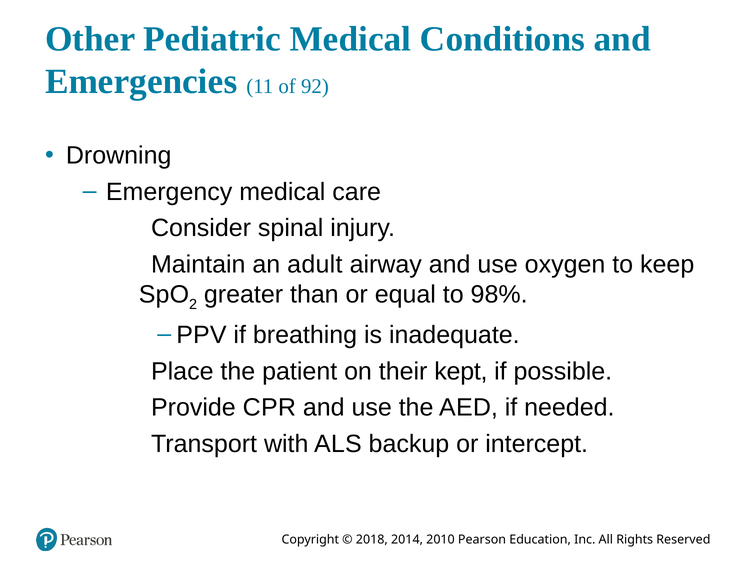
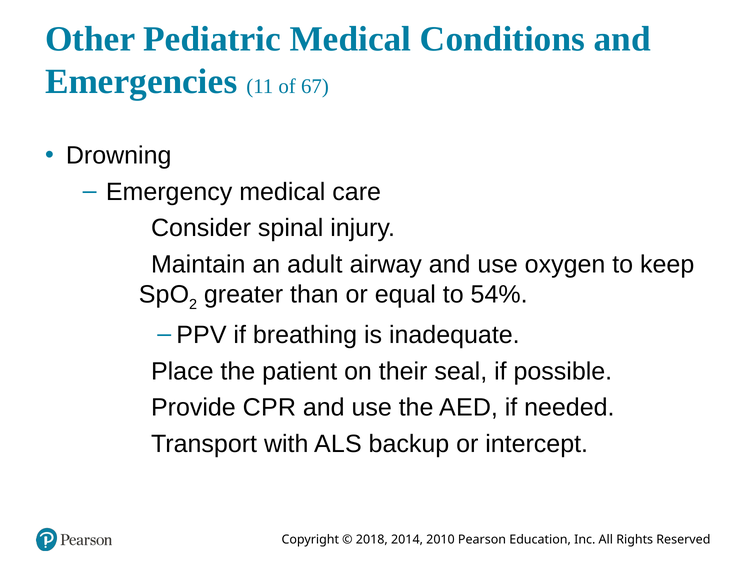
92: 92 -> 67 (315, 86)
98%: 98% -> 54% (499, 294)
kept: kept -> seal (461, 371)
